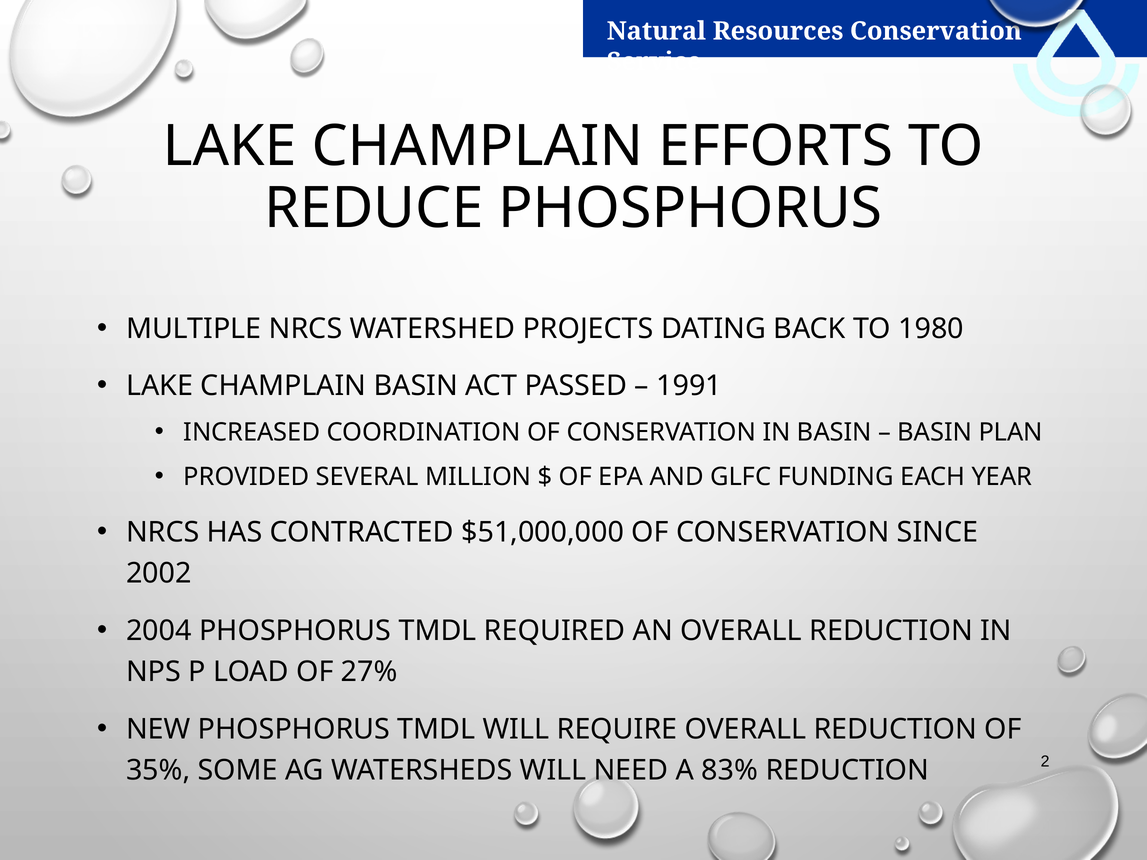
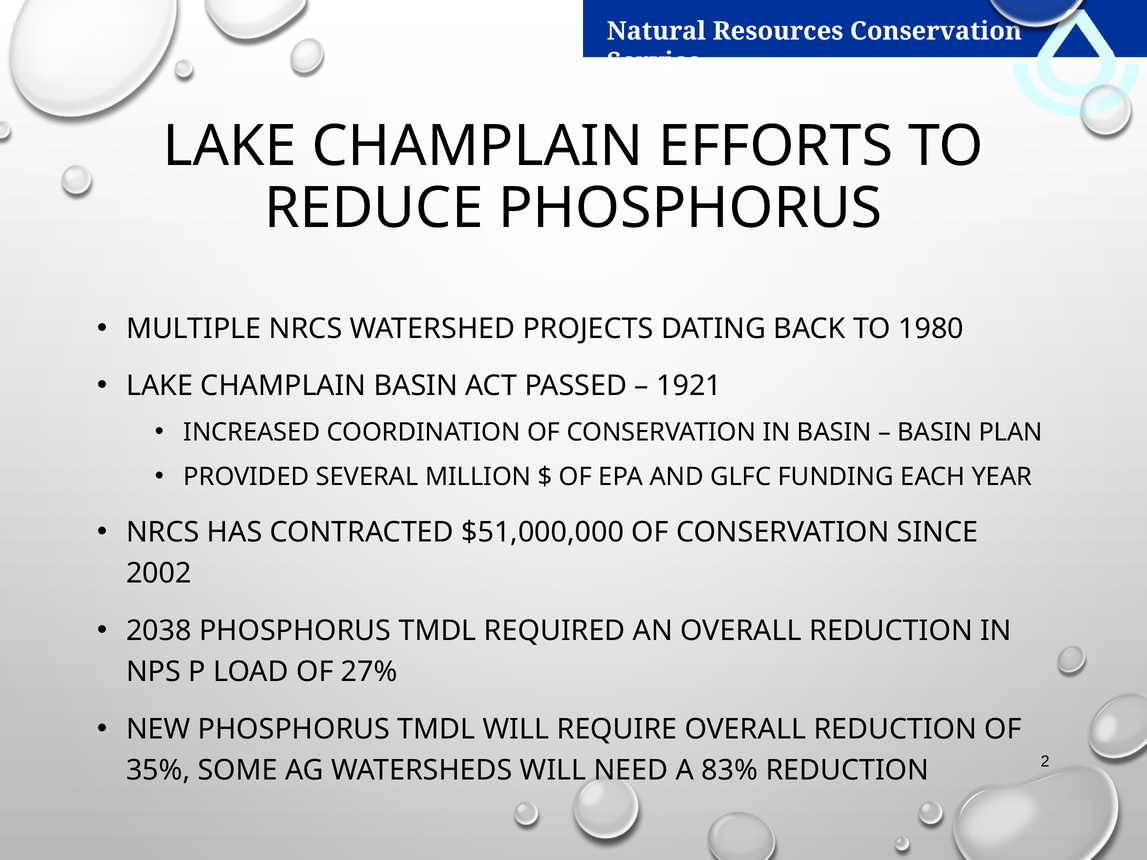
1991: 1991 -> 1921 (689, 386)
2004: 2004 -> 2038 (159, 631)
